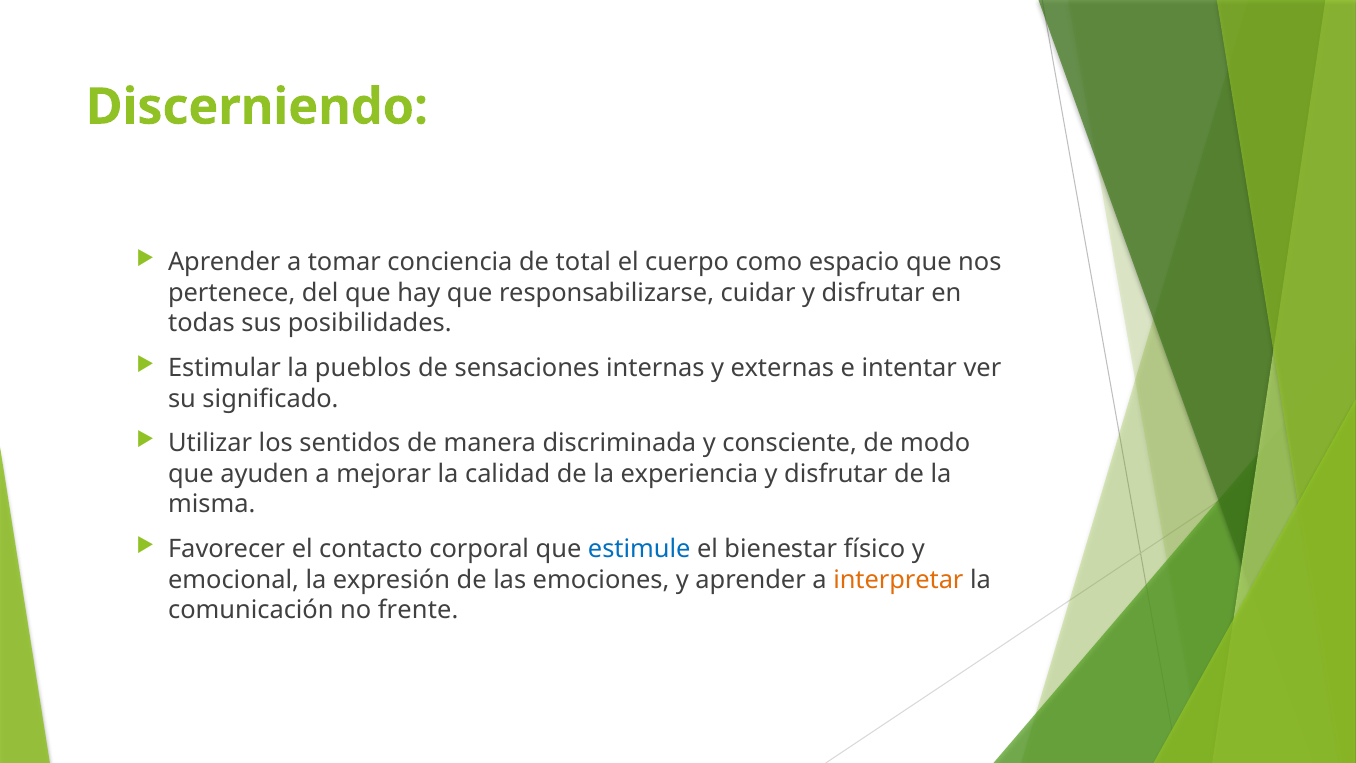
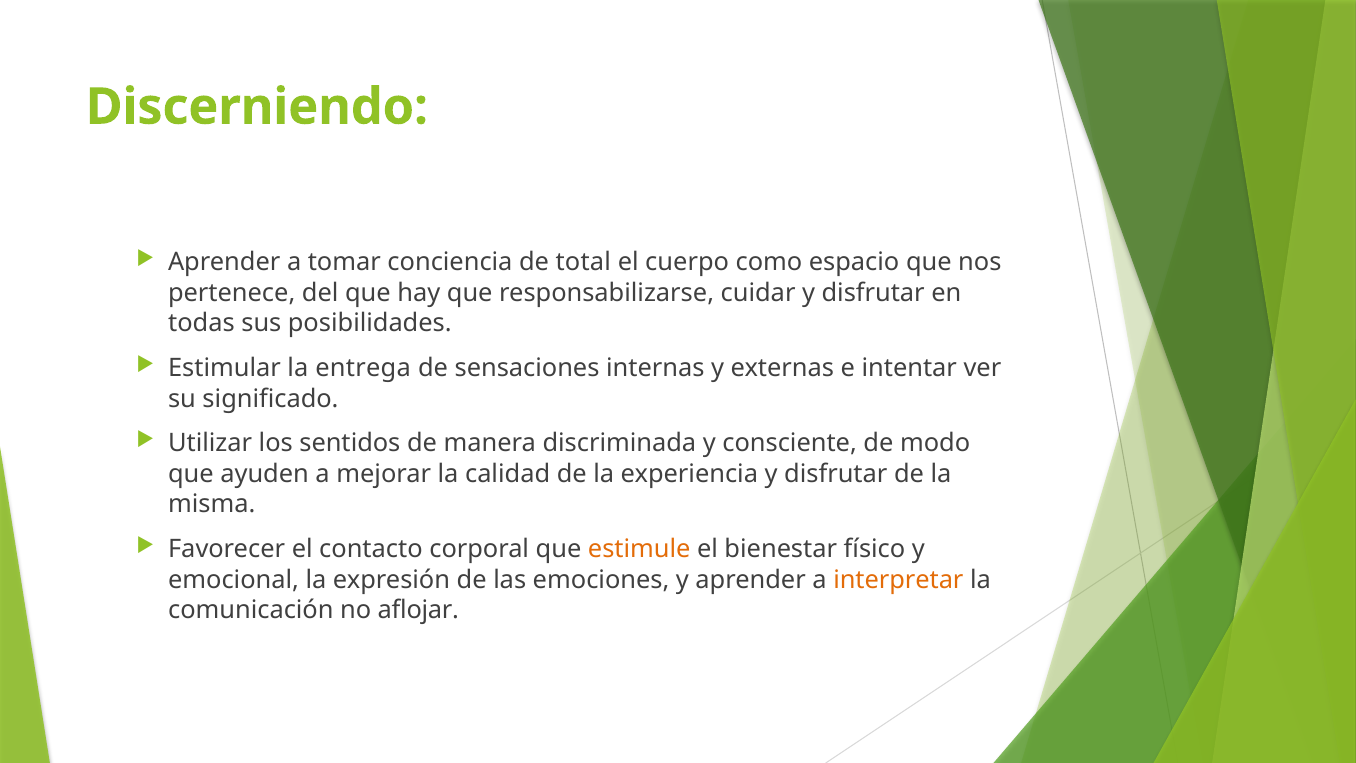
pueblos: pueblos -> entrega (363, 368)
estimule colour: blue -> orange (639, 549)
frente: frente -> aflojar (418, 610)
